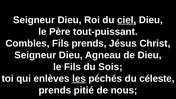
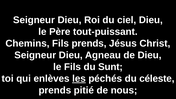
ciel underline: present -> none (127, 20)
Combles: Combles -> Chemins (27, 43)
Sois: Sois -> Sunt (111, 67)
